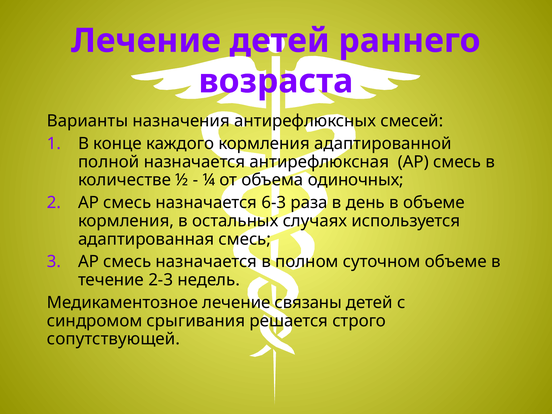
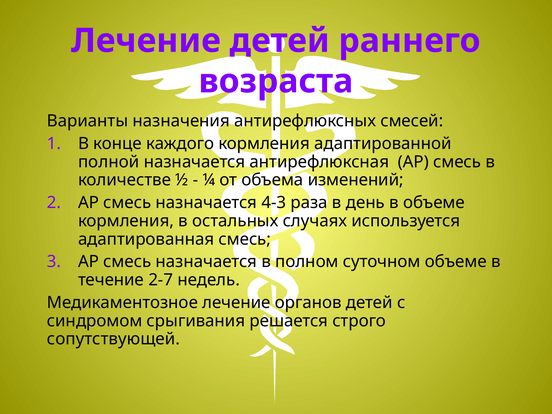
одиночных: одиночных -> изменений (356, 180)
6-3: 6-3 -> 4-3 (274, 203)
2-3: 2-3 -> 2-7 (161, 280)
связаны: связаны -> органов (308, 303)
